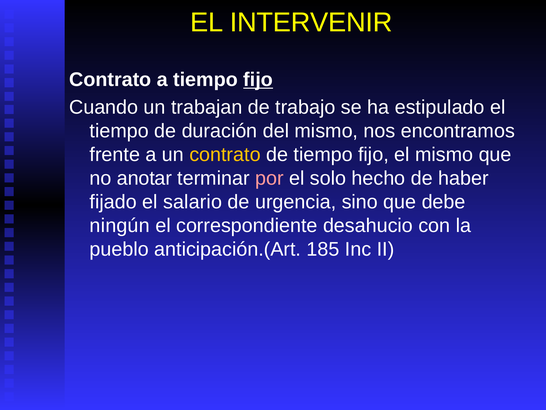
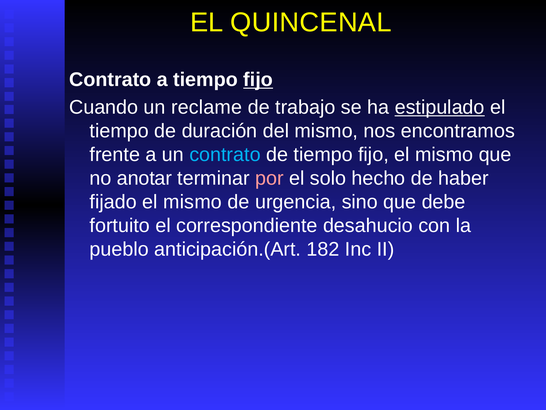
INTERVENIR: INTERVENIR -> QUINCENAL (311, 22)
trabajan: trabajan -> reclame (207, 107)
estipulado underline: none -> present (440, 107)
contrato colour: yellow -> light blue (225, 155)
fijado el salario: salario -> mismo (193, 202)
ningún: ningún -> fortuito (120, 225)
185: 185 -> 182 (323, 249)
